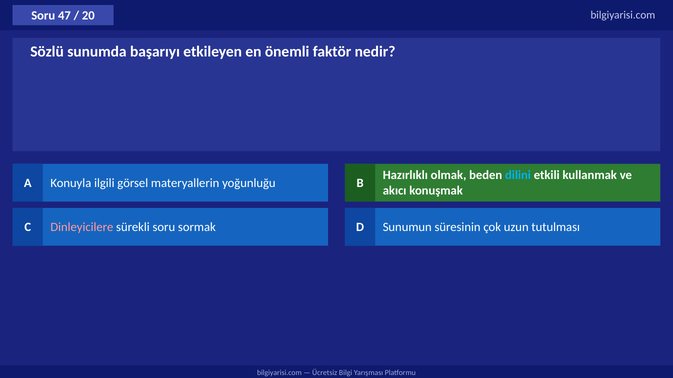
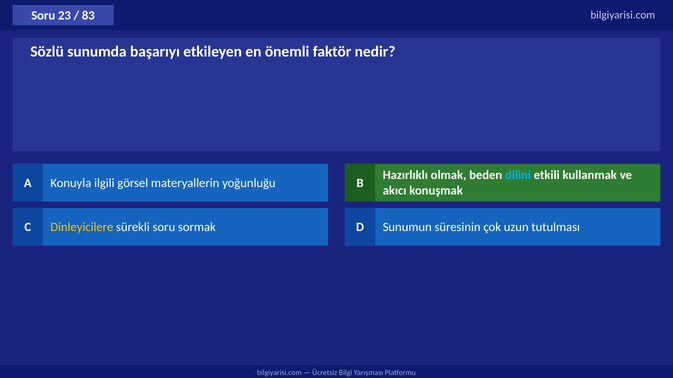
47: 47 -> 23 (64, 15)
20: 20 -> 83 (88, 15)
Dinleyicilere colour: pink -> yellow (82, 227)
